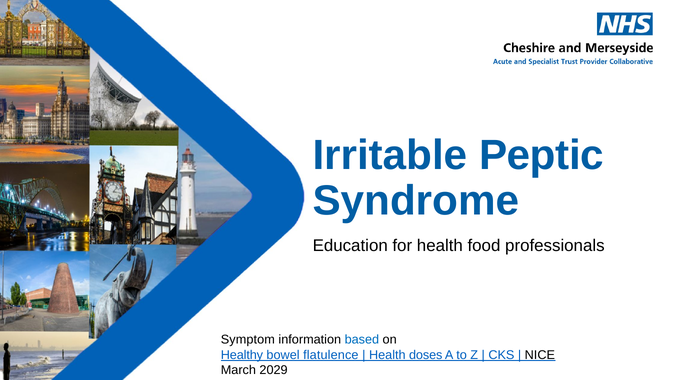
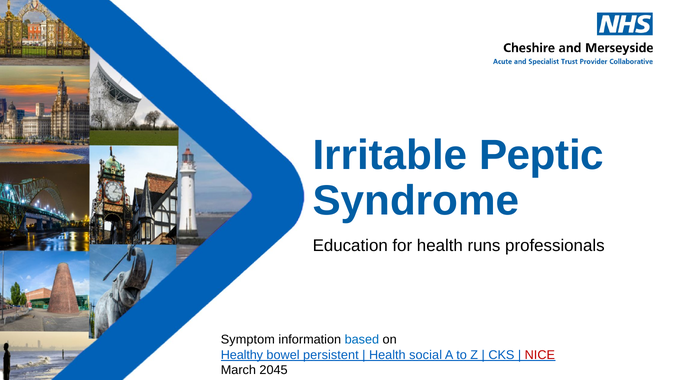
food: food -> runs (484, 246)
flatulence: flatulence -> persistent (331, 355)
doses: doses -> social (426, 355)
NICE colour: black -> red (540, 355)
2029: 2029 -> 2045 (274, 370)
